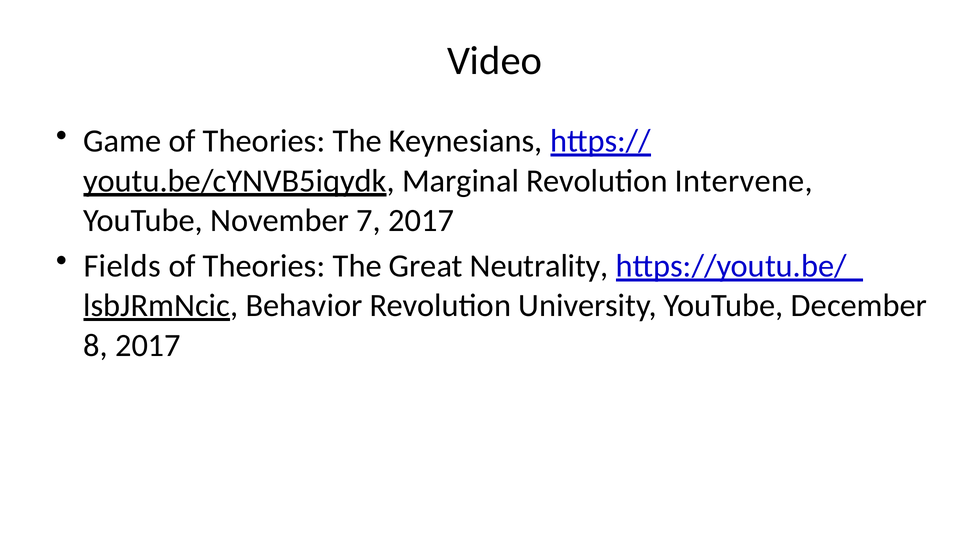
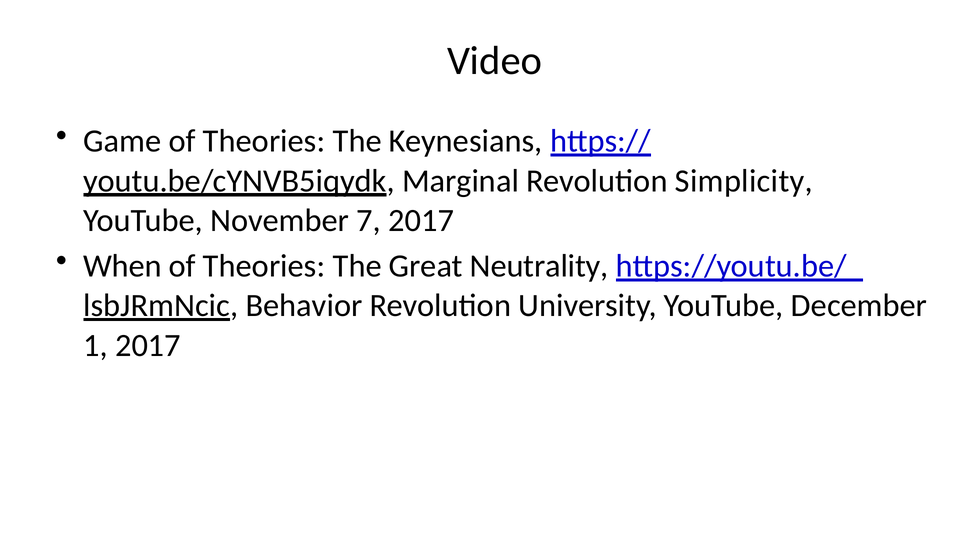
Intervene: Intervene -> Simplicity (744, 181)
Fields: Fields -> When (122, 266)
8: 8 -> 1 (96, 345)
